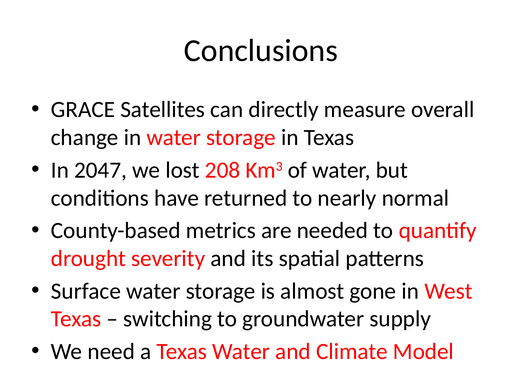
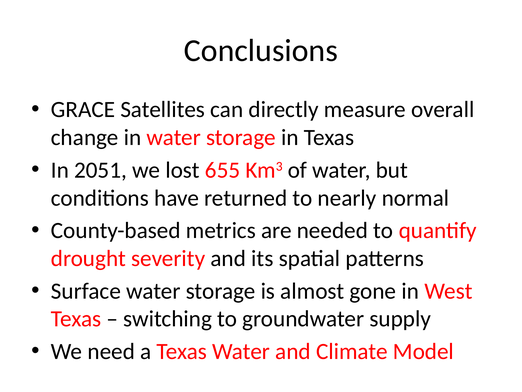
2047: 2047 -> 2051 (101, 170)
208: 208 -> 655 (223, 170)
